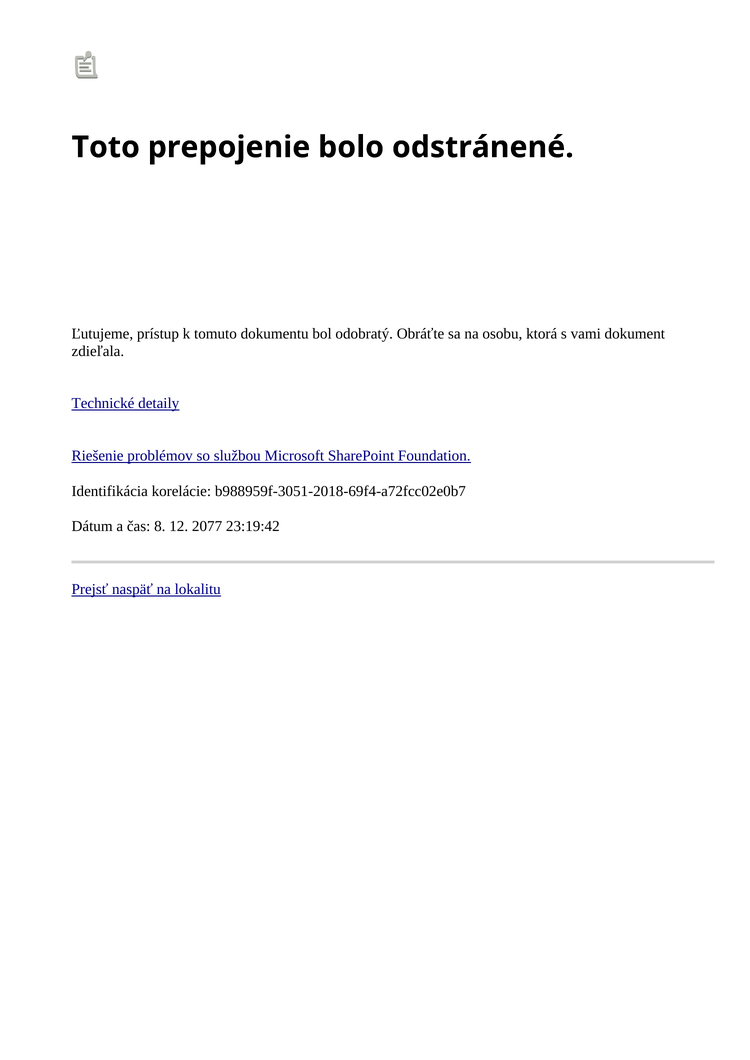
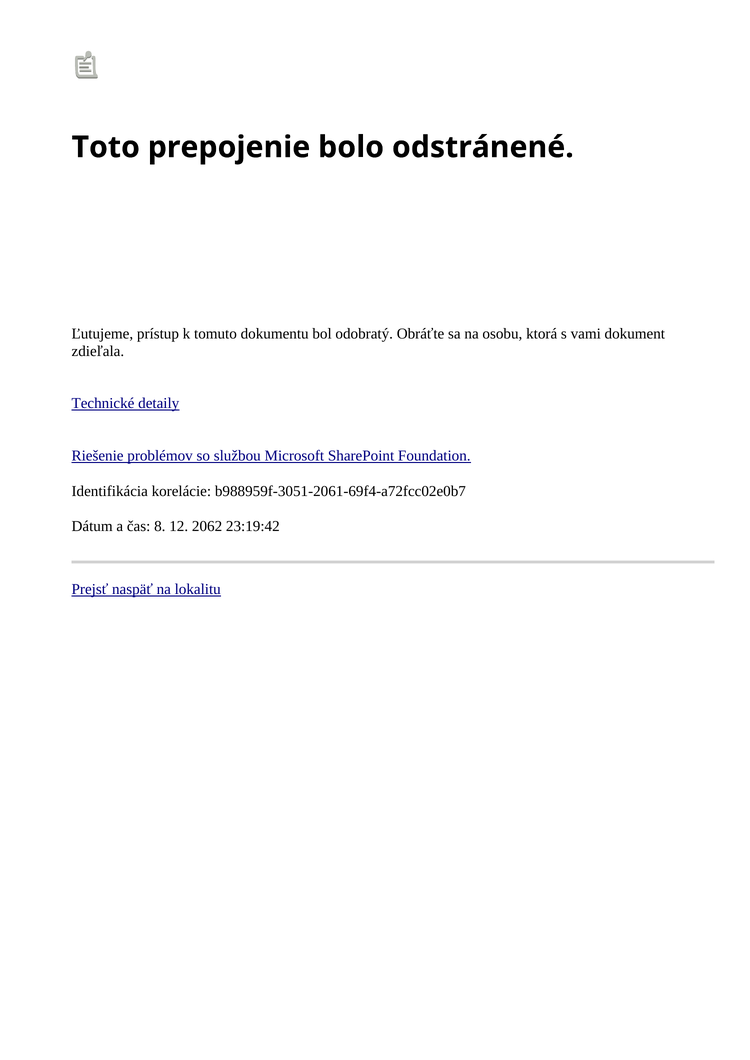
b988959f-3051-2018-69f4-a72fcc02e0b7: b988959f-3051-2018-69f4-a72fcc02e0b7 -> b988959f-3051-2061-69f4-a72fcc02e0b7 (340, 491)
2077: 2077 -> 2062 (207, 527)
